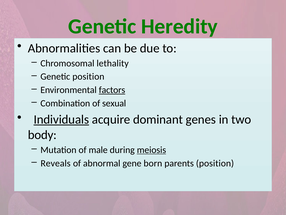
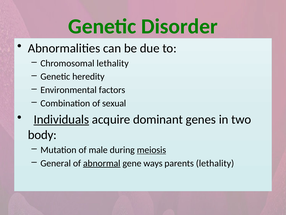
Heredity: Heredity -> Disorder (179, 26)
Genetic position: position -> heredity (88, 76)
factors underline: present -> none (112, 90)
Reveals: Reveals -> General (56, 163)
abnormal underline: none -> present (102, 163)
born: born -> ways (153, 163)
parents position: position -> lethality (215, 163)
